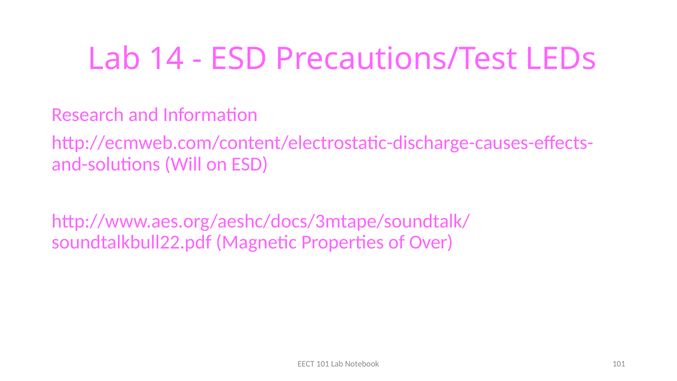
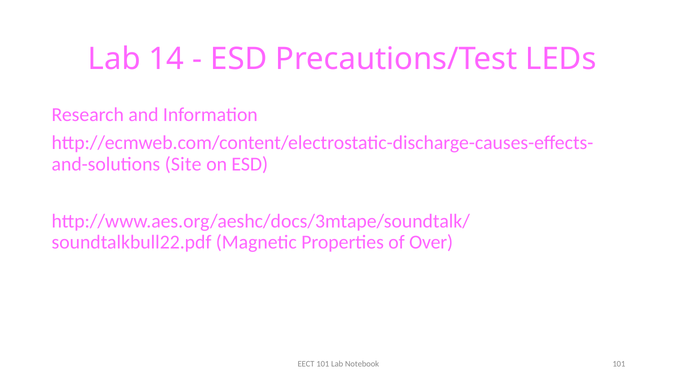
Will: Will -> Site (183, 164)
